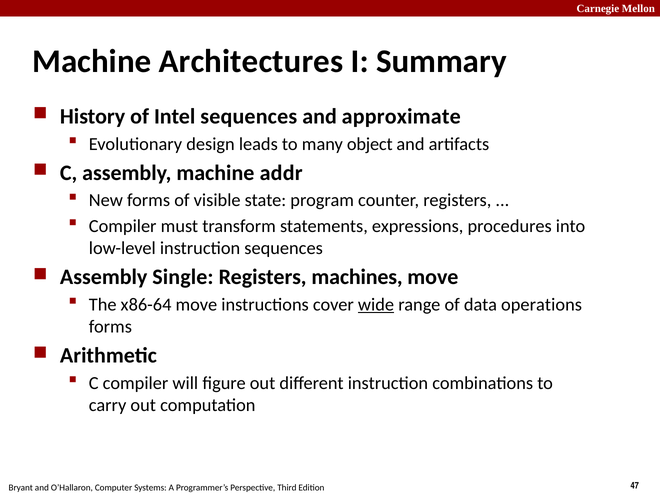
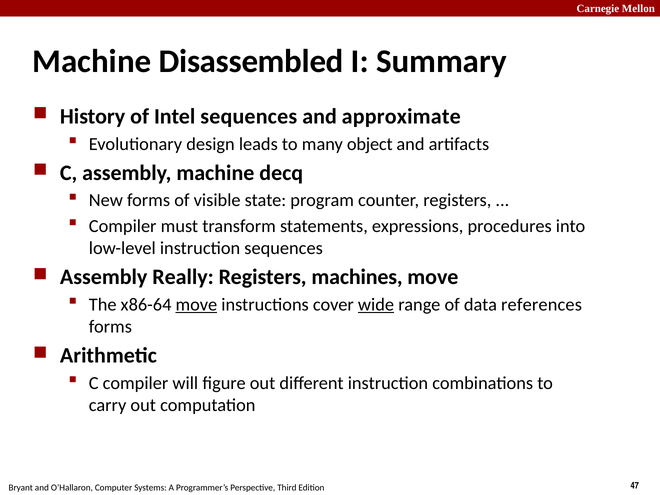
Architectures: Architectures -> Disassembled (251, 61)
addr: addr -> decq (281, 173)
Single: Single -> Really (183, 277)
move underline: none -> present (196, 305)
operations: operations -> references (541, 305)
